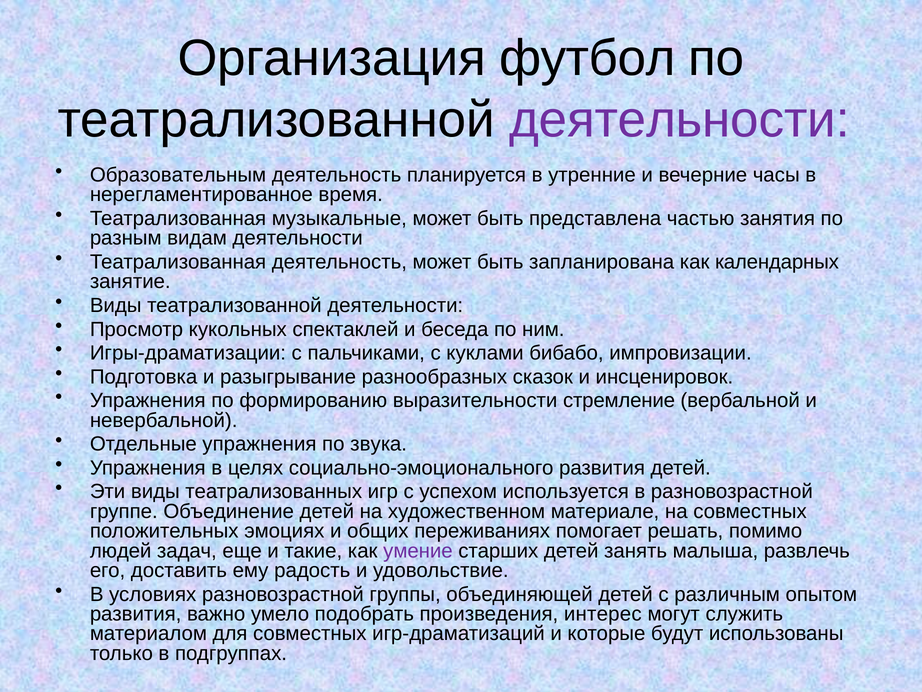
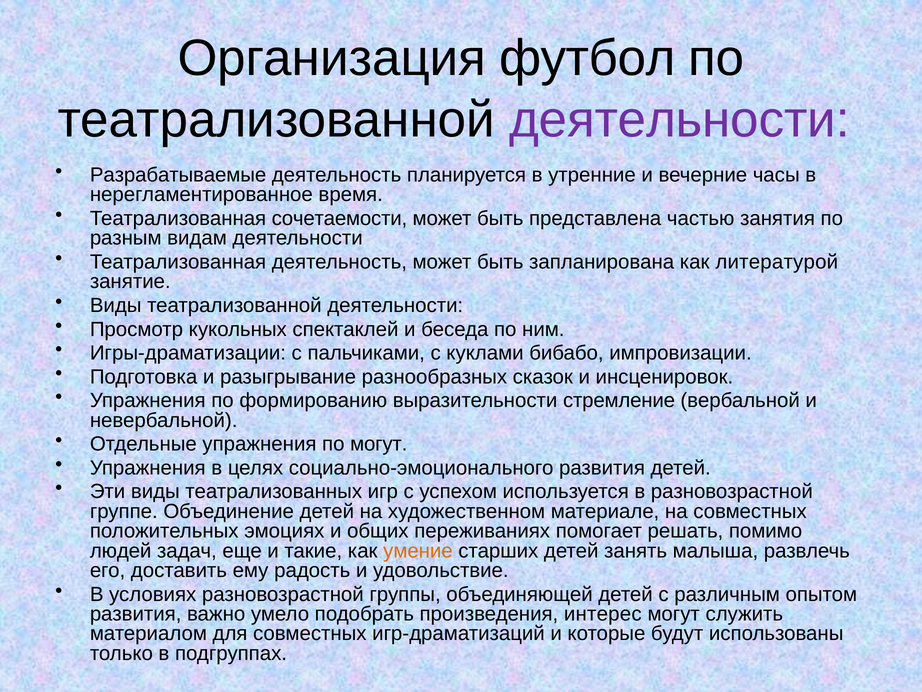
Образовательным: Образовательным -> Разрабатываемые (178, 175)
музыкальные: музыкальные -> сочетаемости (339, 218)
календарных: календарных -> литературой (777, 262)
по звука: звука -> могут (379, 444)
умение colour: purple -> orange (418, 550)
